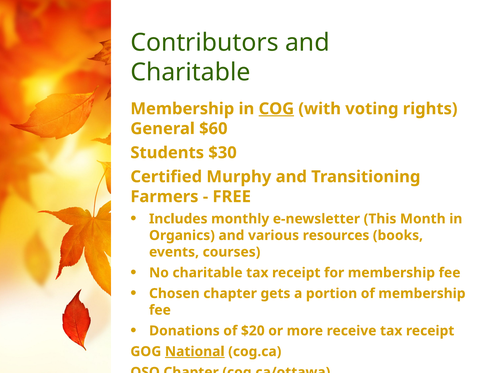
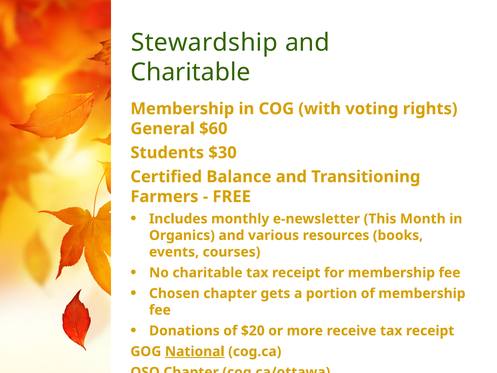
Contributors: Contributors -> Stewardship (204, 42)
COG underline: present -> none (276, 109)
Murphy: Murphy -> Balance (239, 177)
